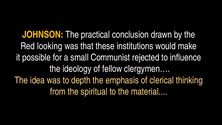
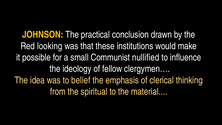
rejected: rejected -> nullified (146, 57)
depth: depth -> belief (81, 80)
